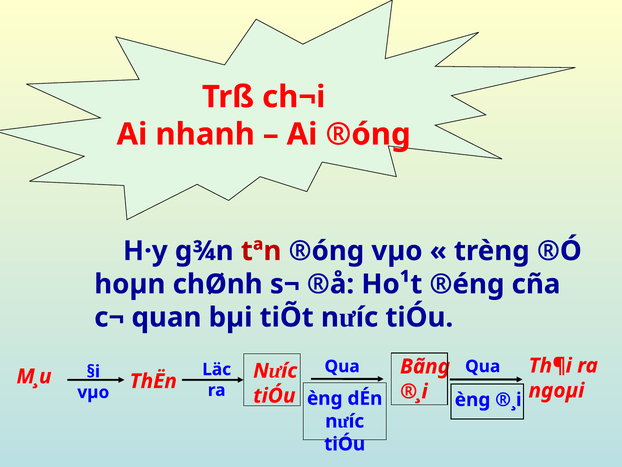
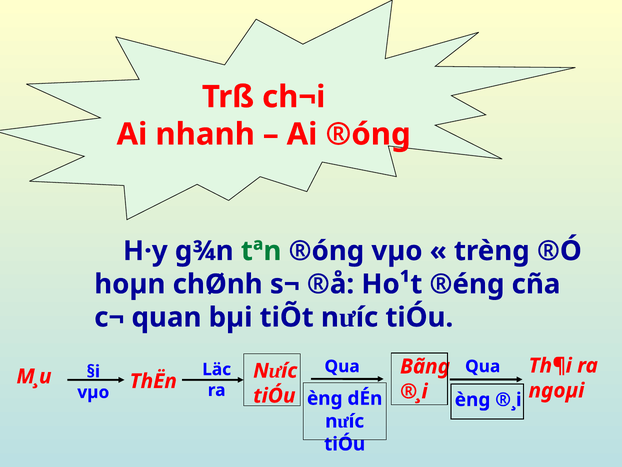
tªn colour: red -> green (261, 251)
